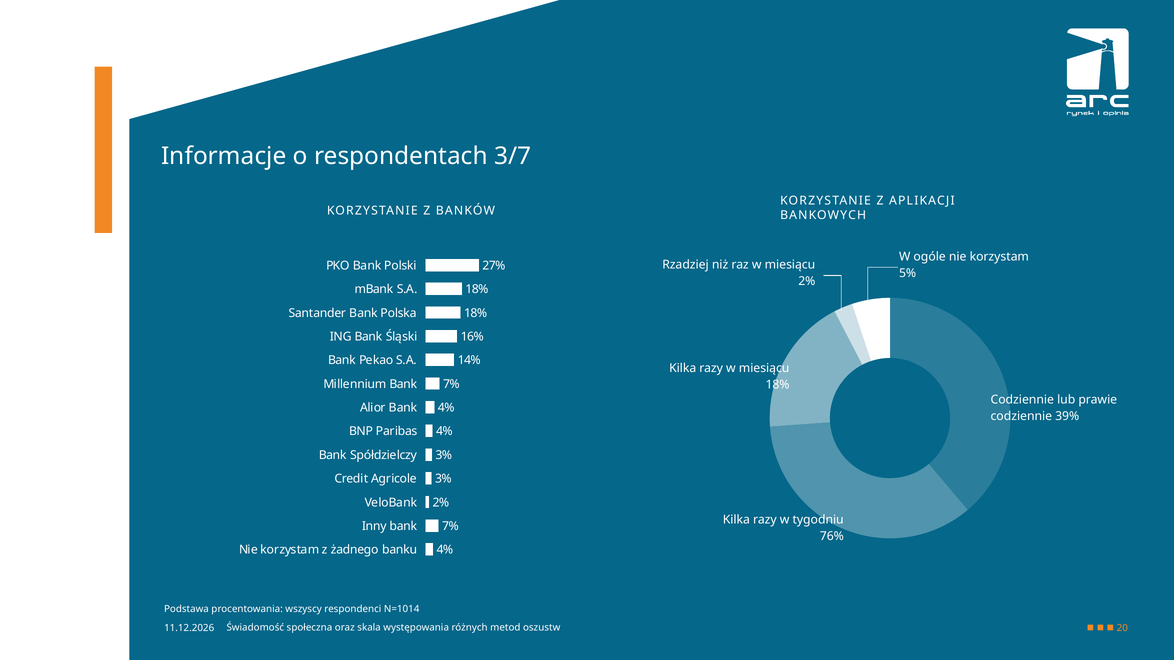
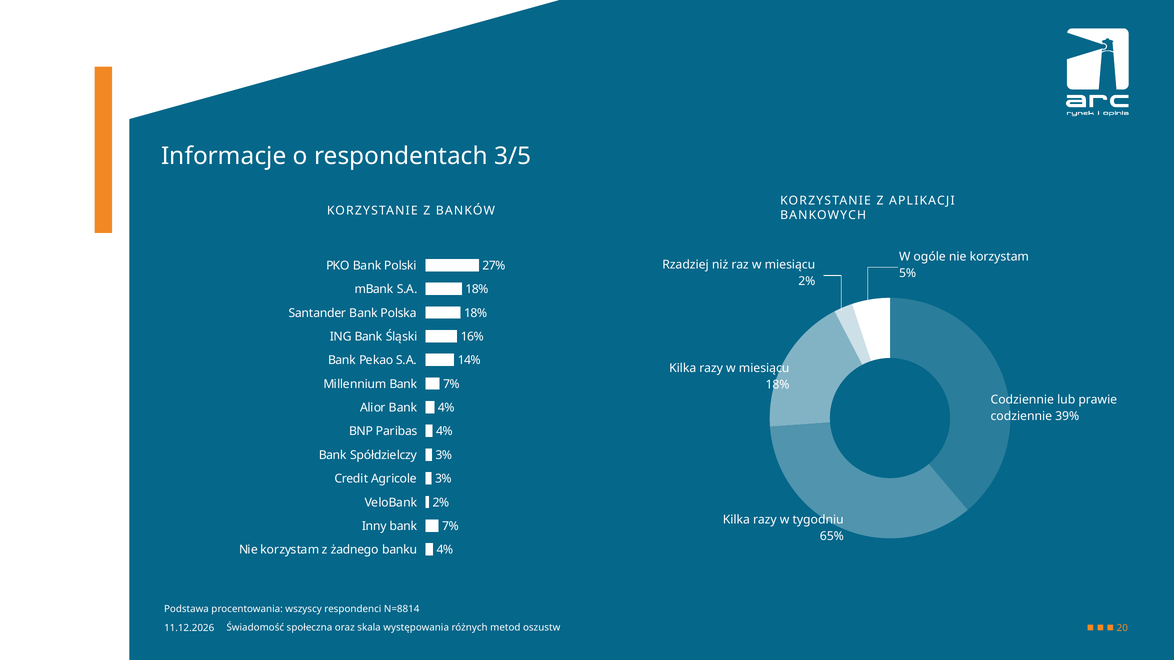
3/7: 3/7 -> 3/5 (513, 156)
76%: 76% -> 65% (832, 537)
N=1014: N=1014 -> N=8814 (402, 609)
